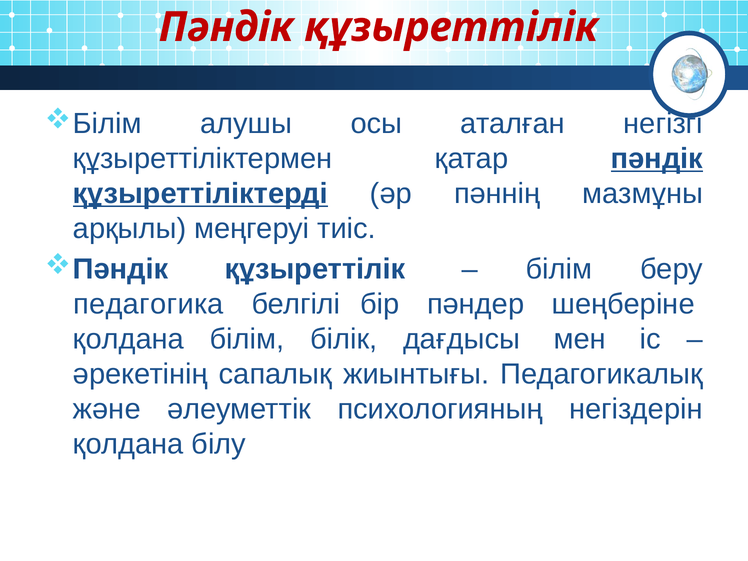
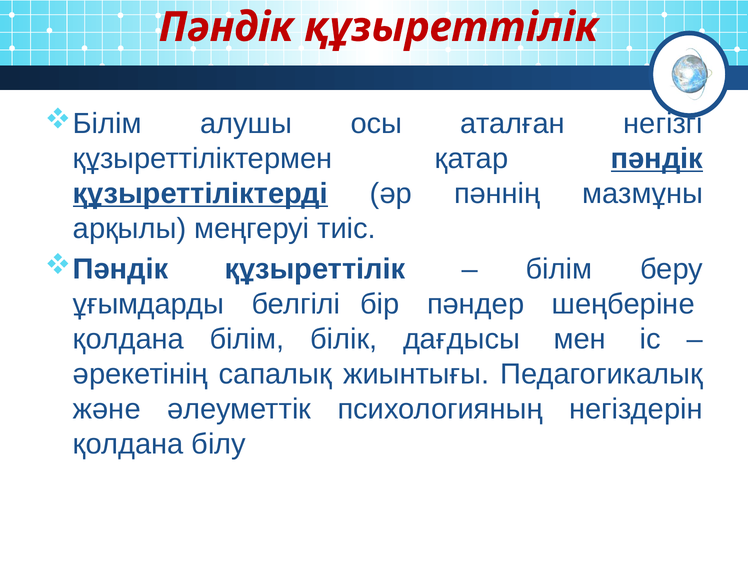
педагогика: педагогика -> ұғымдарды (149, 304)
